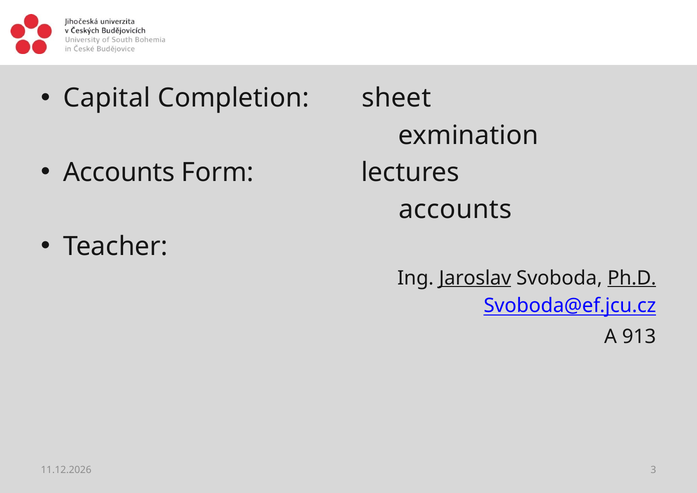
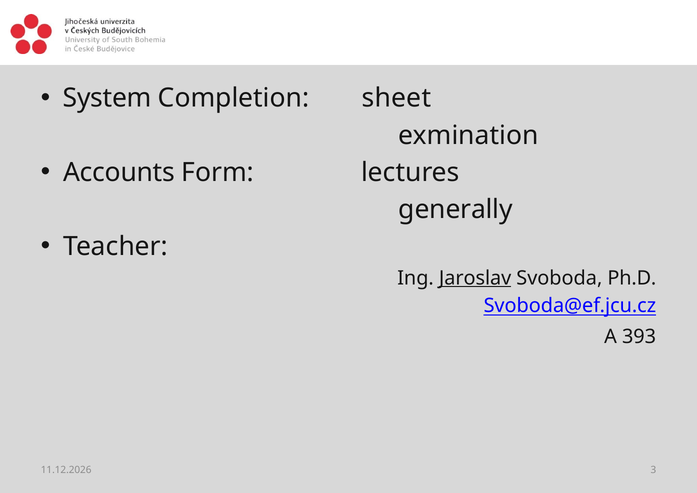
Capital: Capital -> System (107, 98)
accounts: accounts -> generally (456, 209)
Ph.D underline: present -> none (632, 278)
913: 913 -> 393 (639, 337)
